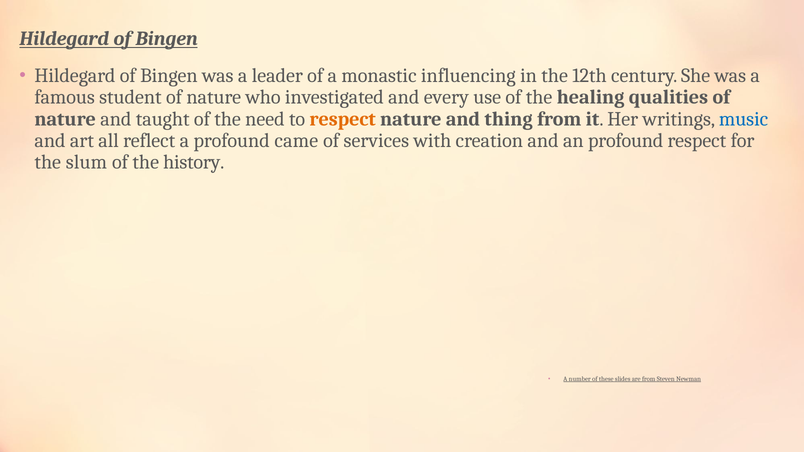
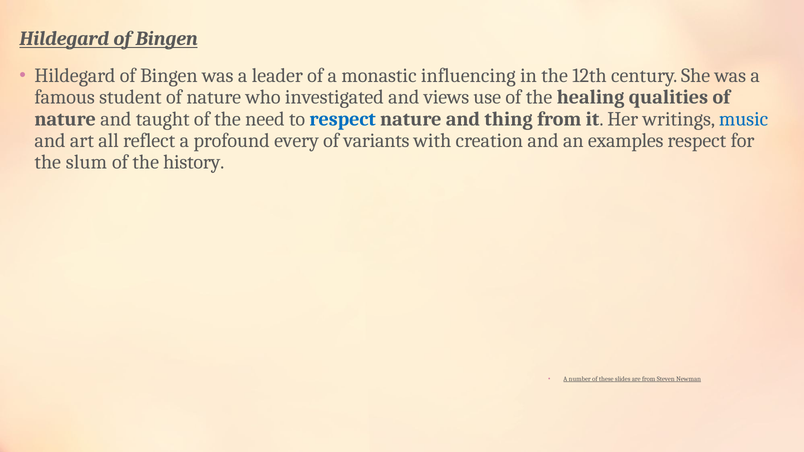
every: every -> views (446, 97)
respect colour: orange -> blue (343, 119)
came: came -> every (296, 141)
services: services -> variants (376, 141)
an profound: profound -> examples (626, 141)
